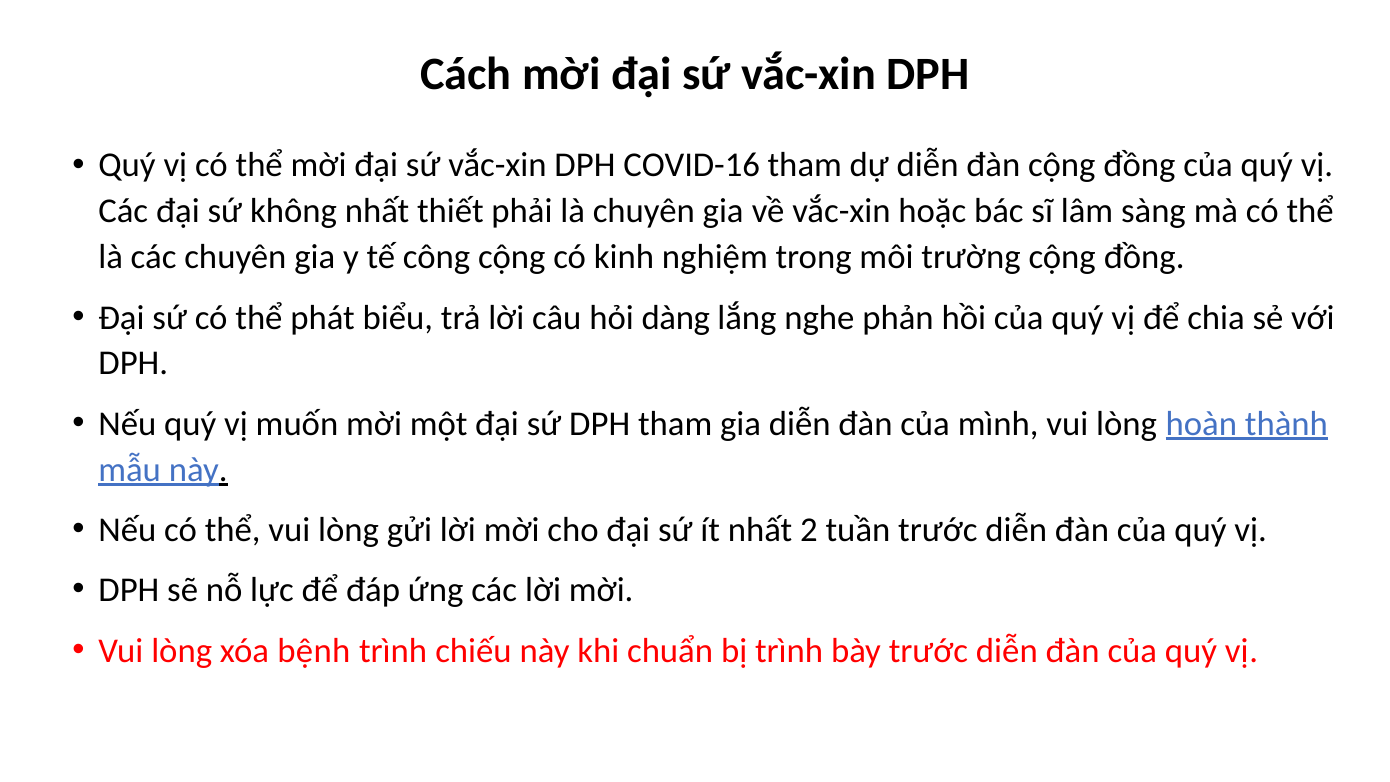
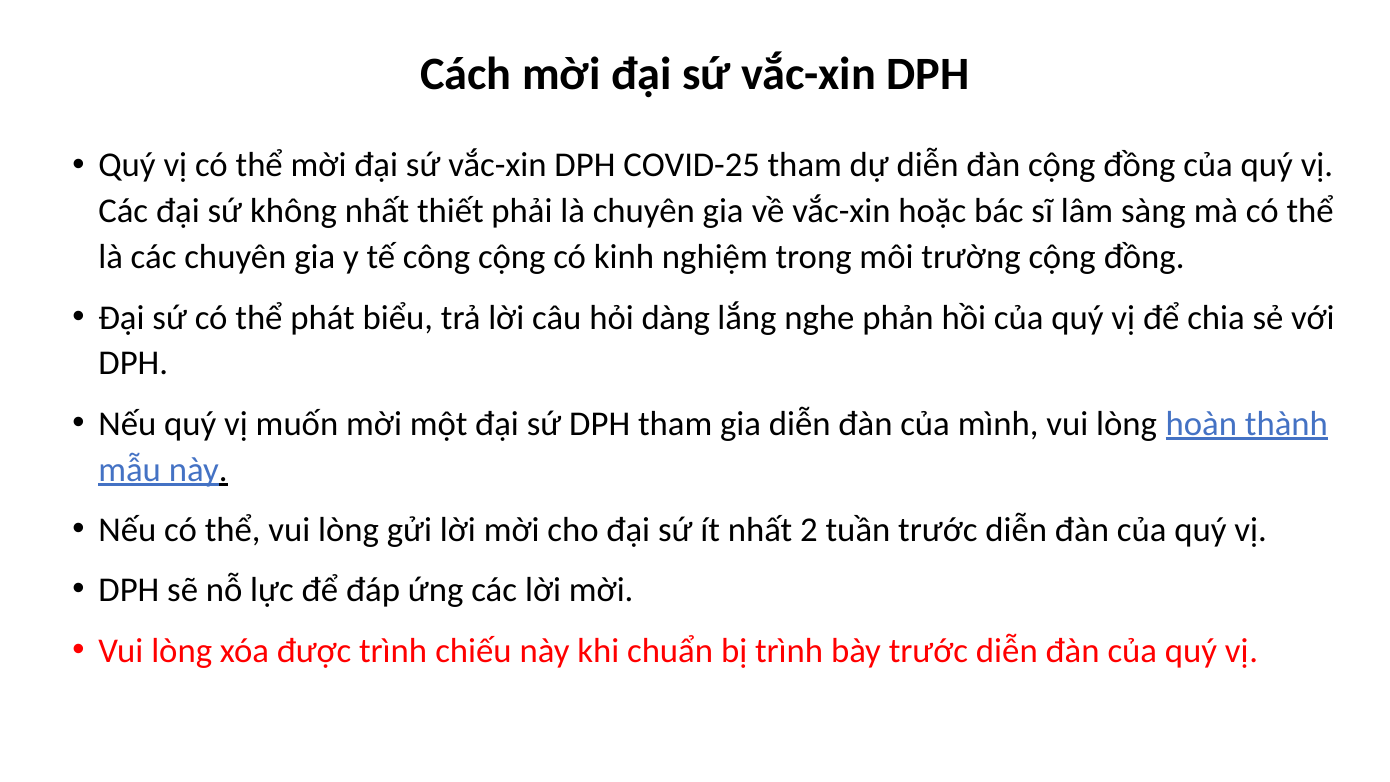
COVID-16: COVID-16 -> COVID-25 (692, 165)
bệnh: bệnh -> được (314, 651)
